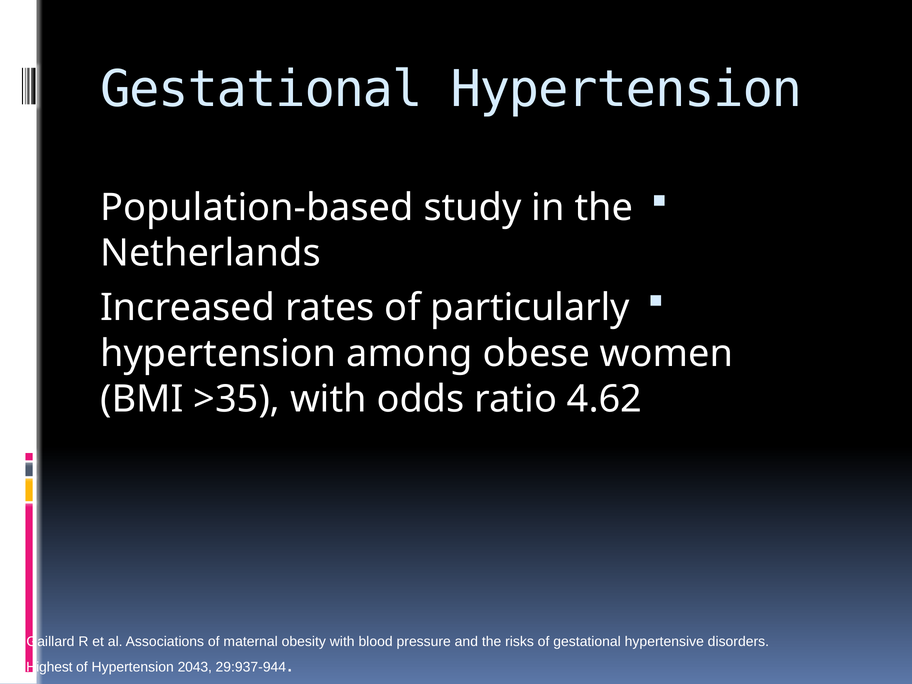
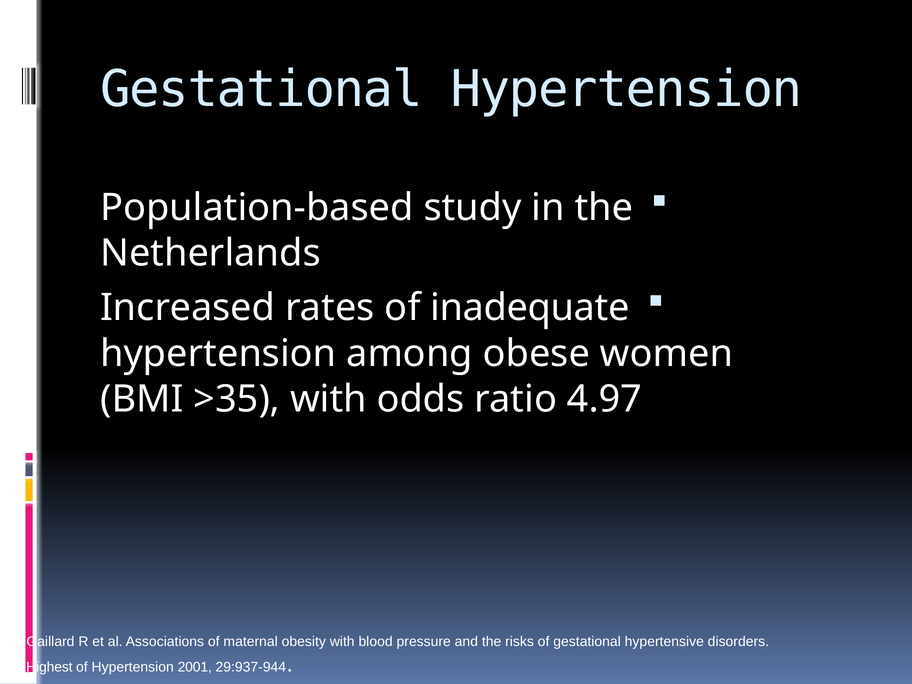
particularly: particularly -> inadequate (530, 308)
4.62: 4.62 -> 4.97 (605, 399)
2043: 2043 -> 2001 (195, 667)
